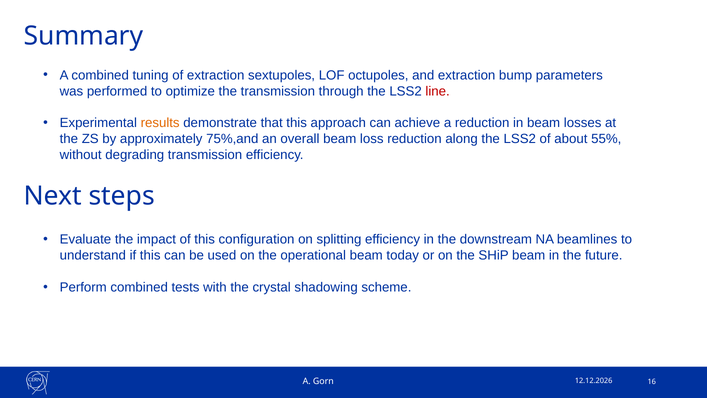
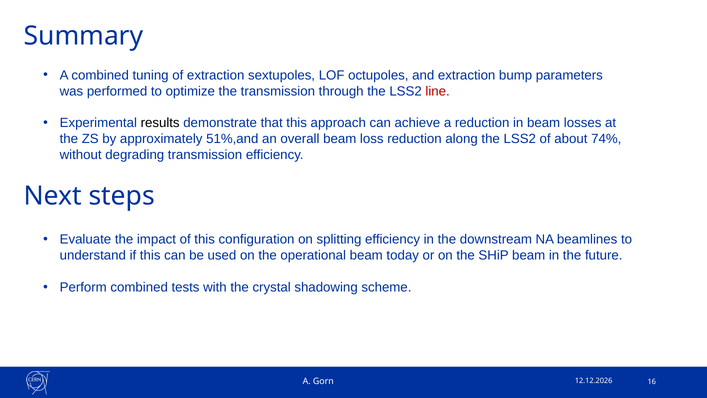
results colour: orange -> black (160, 123)
75%,and: 75%,and -> 51%,and (232, 139)
55%: 55% -> 74% (606, 139)
